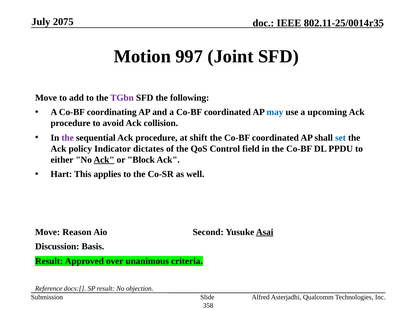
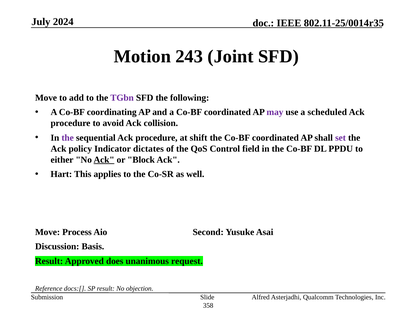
2075: 2075 -> 2024 (63, 22)
997: 997 -> 243 (189, 56)
may colour: blue -> purple (275, 112)
upcoming: upcoming -> scheduled (327, 112)
set colour: blue -> purple (340, 138)
Reason: Reason -> Process (77, 232)
Asai underline: present -> none (265, 232)
over: over -> does (115, 261)
criteria: criteria -> request (187, 261)
